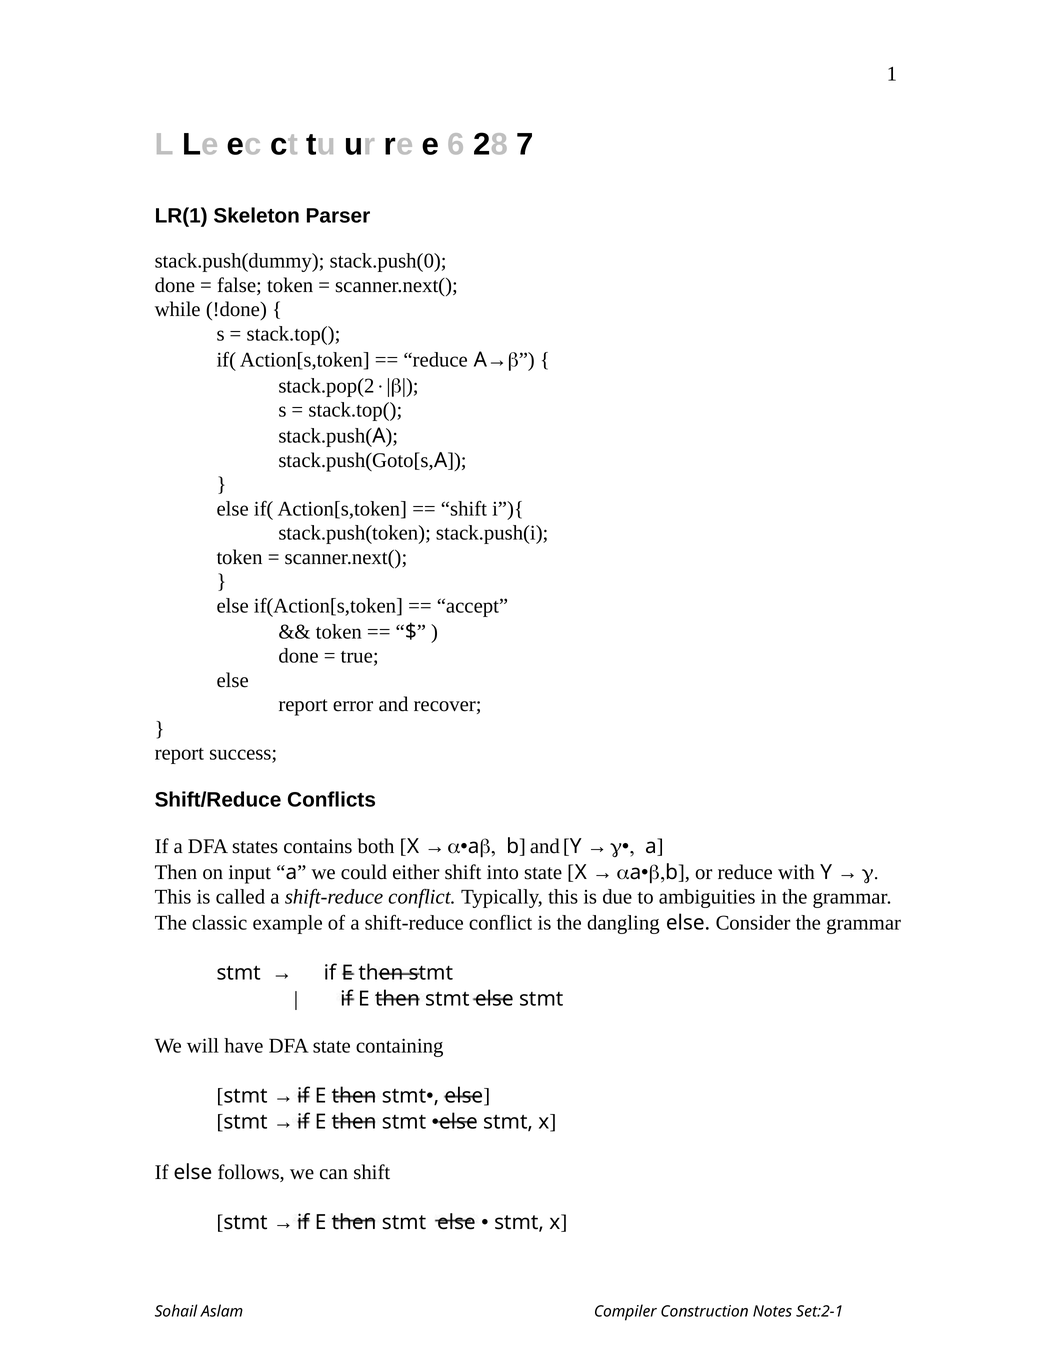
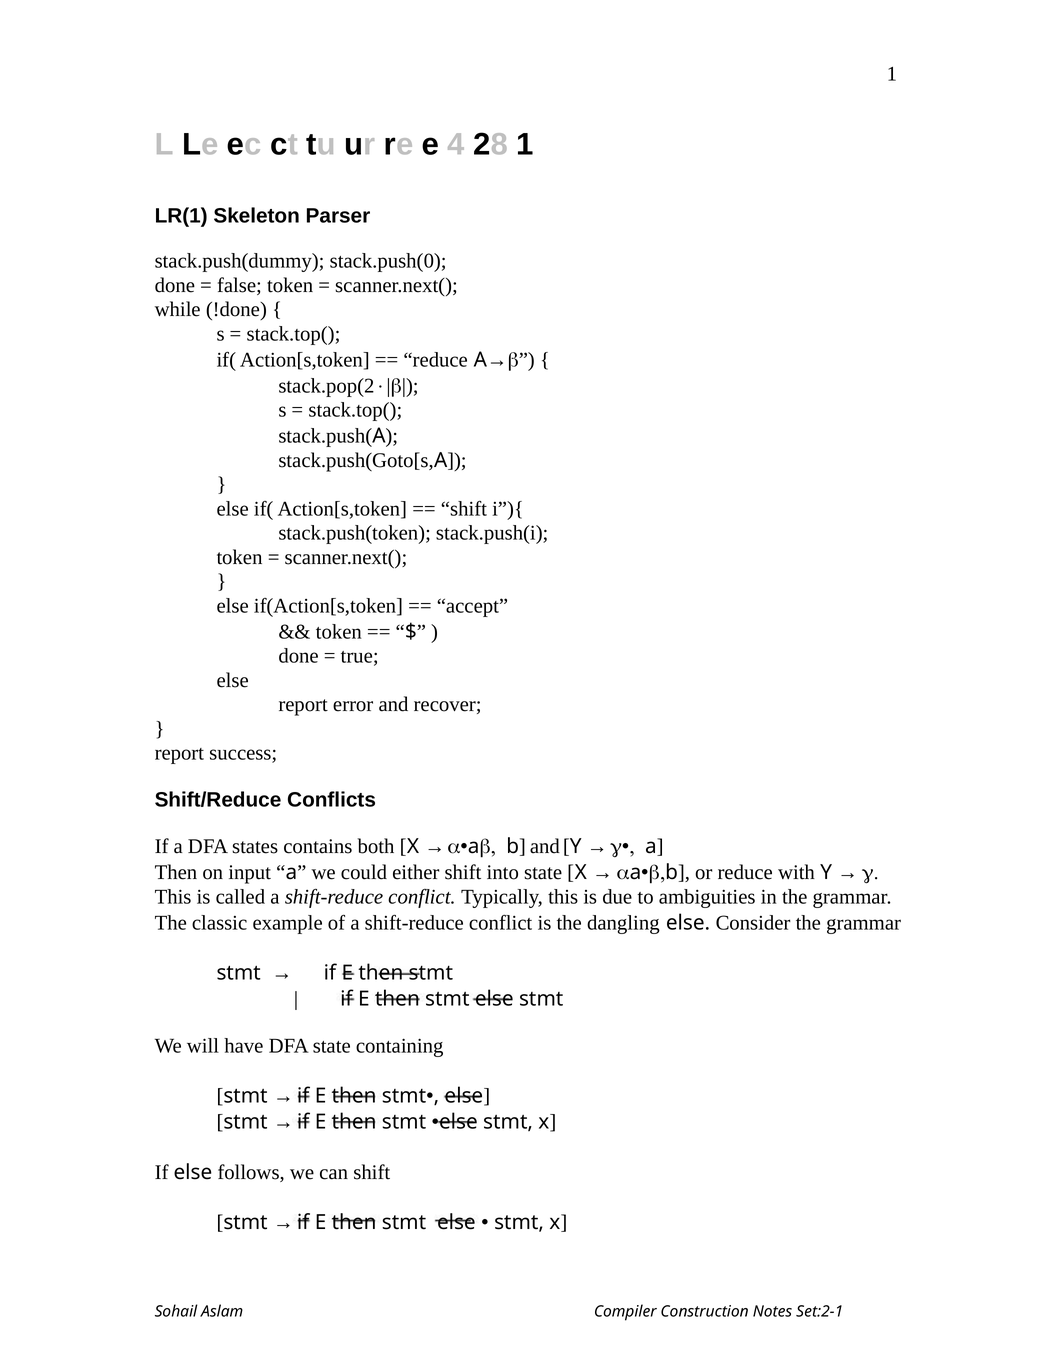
6: 6 -> 4 (456, 145)
28 7: 7 -> 1 (525, 145)
